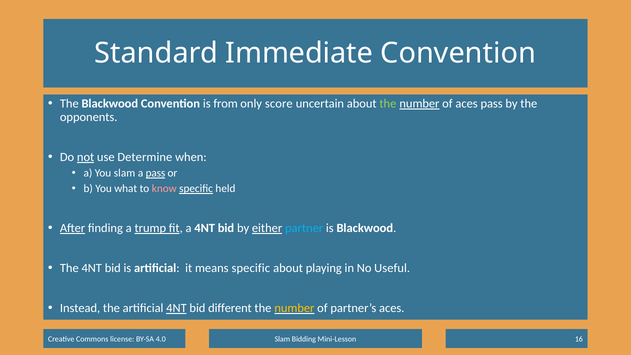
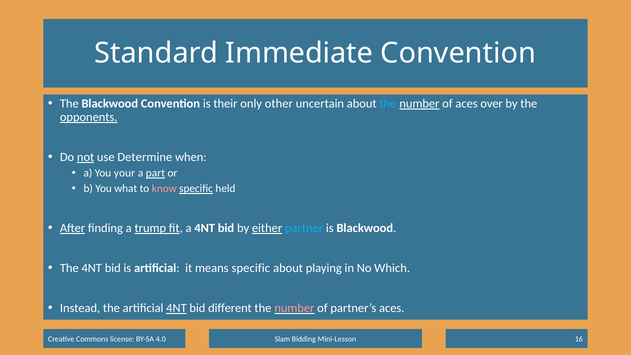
from: from -> their (225, 104)
score: score -> other (279, 104)
the colour: light green -> light blue (388, 104)
aces pass: pass -> over (492, 104)
opponents underline: none -> present (89, 117)
You slam: slam -> your (125, 173)
a pass: pass -> part (155, 173)
Useful: Useful -> Which (392, 268)
number colour: yellow -> pink (294, 308)
